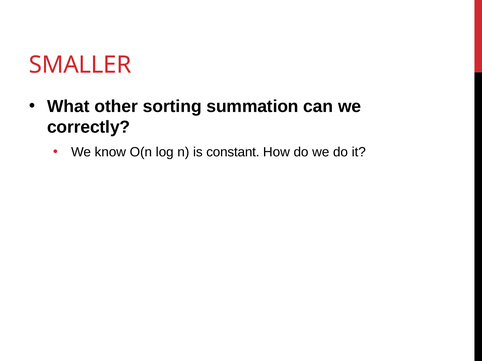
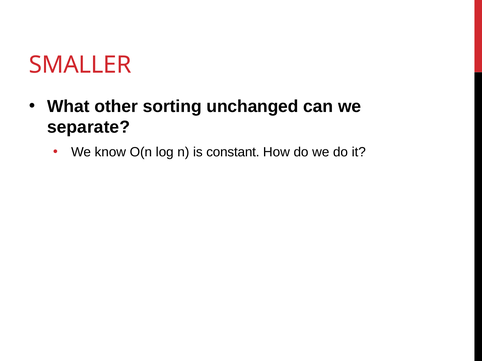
summation: summation -> unchanged (253, 106)
correctly: correctly -> separate (89, 127)
